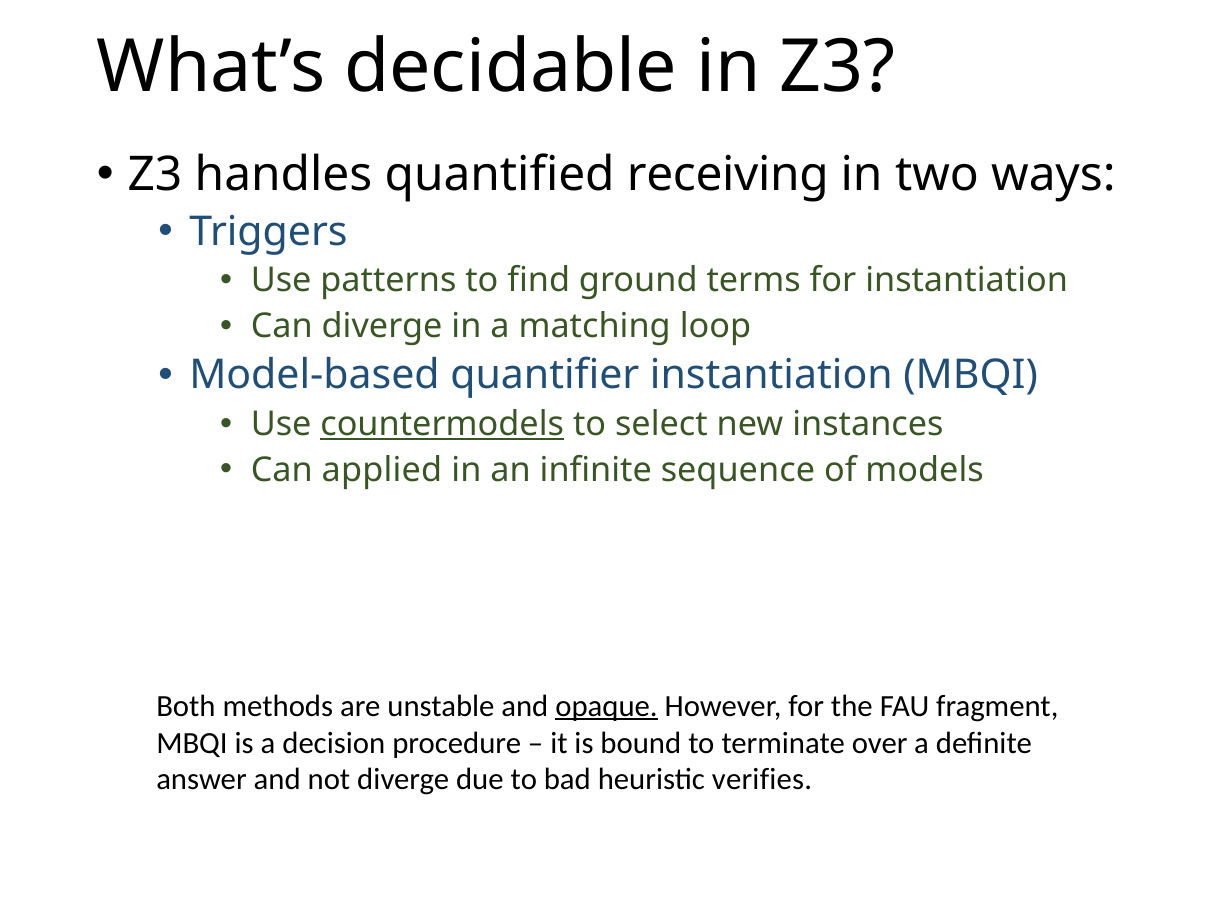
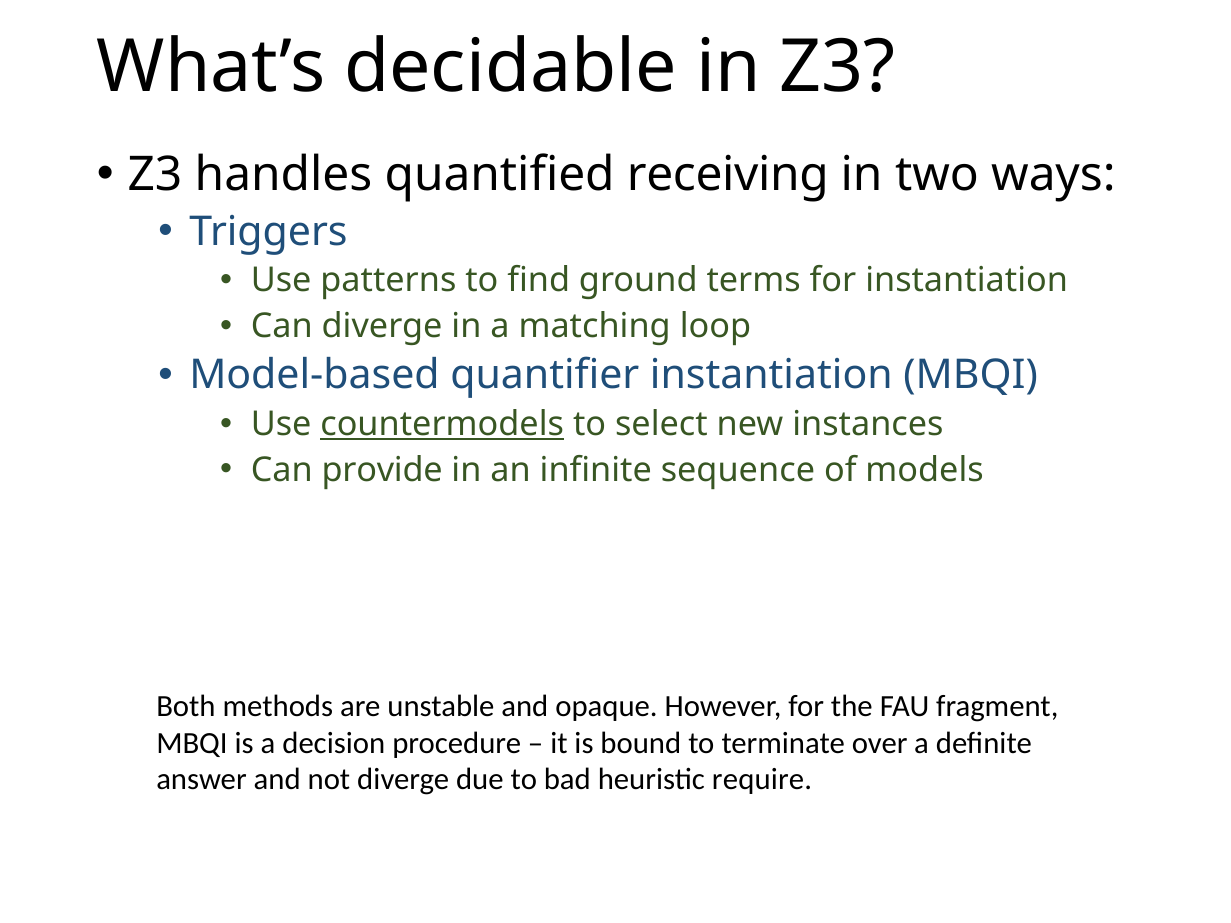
applied: applied -> provide (382, 470)
opaque underline: present -> none (607, 706)
verifies: verifies -> require (762, 780)
